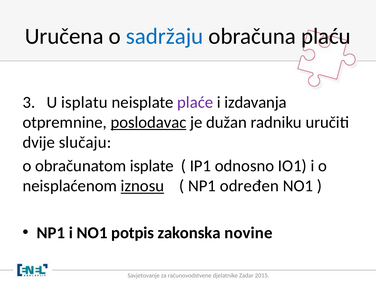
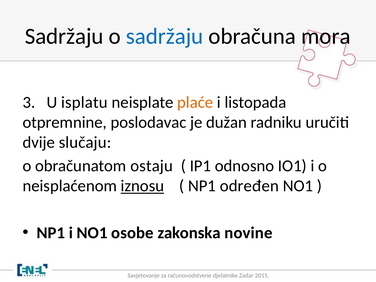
Uručena: Uručena -> Sadržaju (64, 36)
plaću: plaću -> mora (326, 36)
plaće colour: purple -> orange (195, 102)
izdavanja: izdavanja -> listopada (255, 102)
poslodavac underline: present -> none (149, 122)
isplate: isplate -> ostaju (152, 166)
potpis: potpis -> osobe (132, 233)
